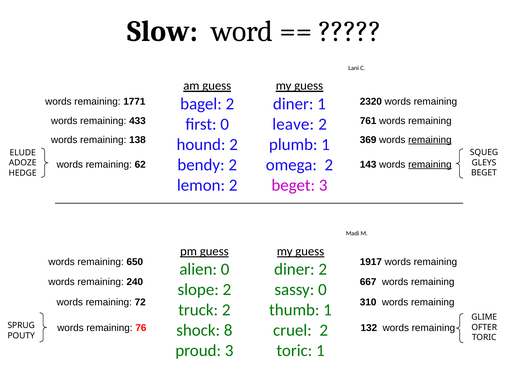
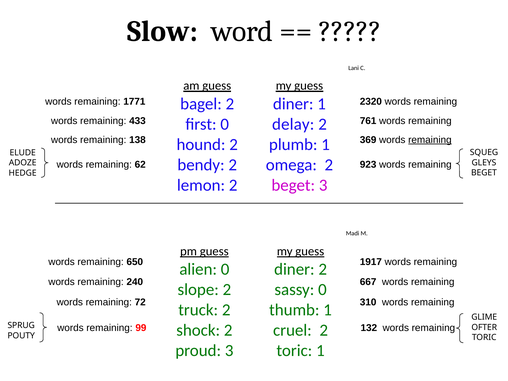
leave: leave -> delay (293, 124)
143: 143 -> 923 (368, 164)
remaining underline: present -> none (430, 164)
76: 76 -> 99 (141, 328)
shock 8: 8 -> 2 (228, 330)
